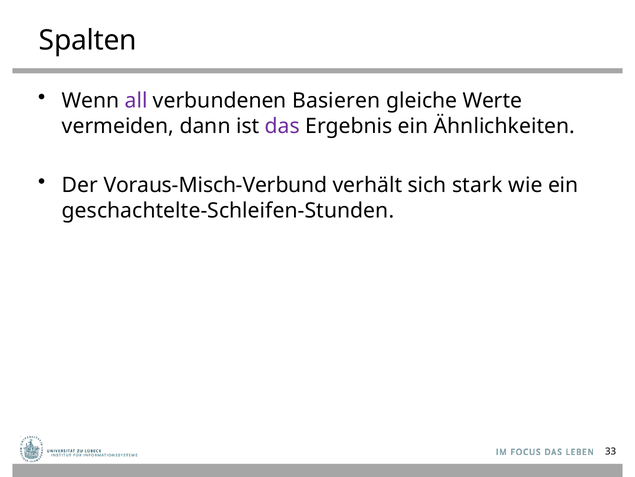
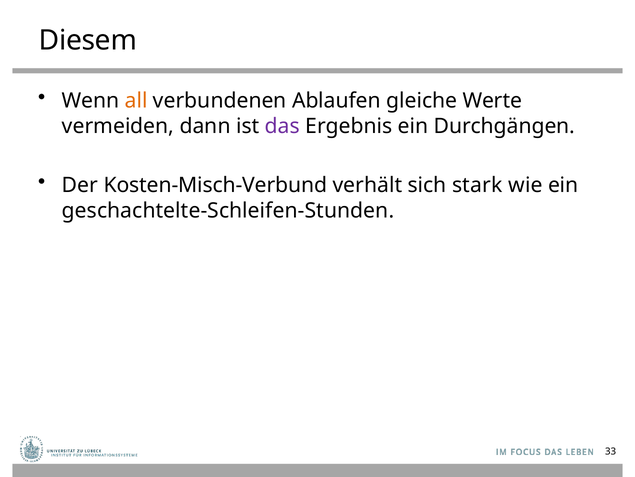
Spalten: Spalten -> Diesem (88, 40)
all colour: purple -> orange (136, 100)
Basieren: Basieren -> Ablaufen (336, 100)
Ähnlichkeiten: Ähnlichkeiten -> Durchgängen (504, 126)
Voraus-Misch-Verbund: Voraus-Misch-Verbund -> Kosten-Misch-Verbund (215, 185)
